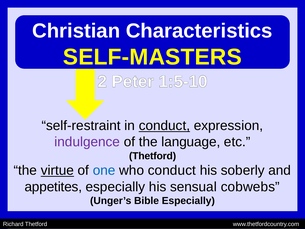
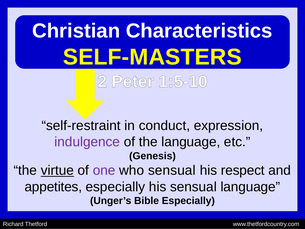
conduct underline: present -> none (164, 126)
Thetford: Thetford -> Genesis (152, 156)
one colour: blue -> purple (104, 170)
who conduct: conduct -> sensual (172, 170)
soberly: soberly -> respect (243, 170)
sensual cobwebs: cobwebs -> language (250, 187)
